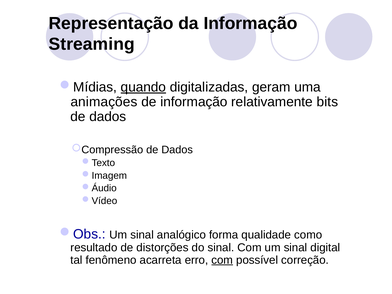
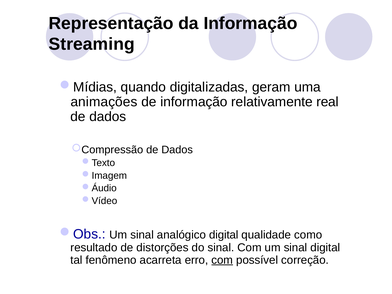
quando underline: present -> none (143, 87)
bits: bits -> real (327, 102)
analógico forma: forma -> digital (224, 235)
